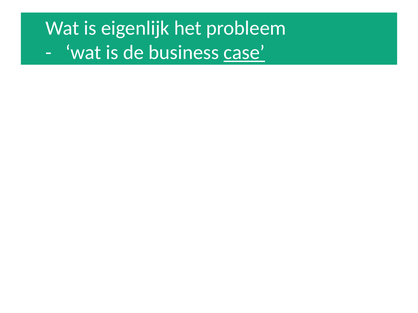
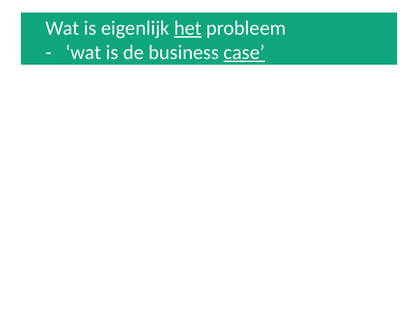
het underline: none -> present (188, 28)
